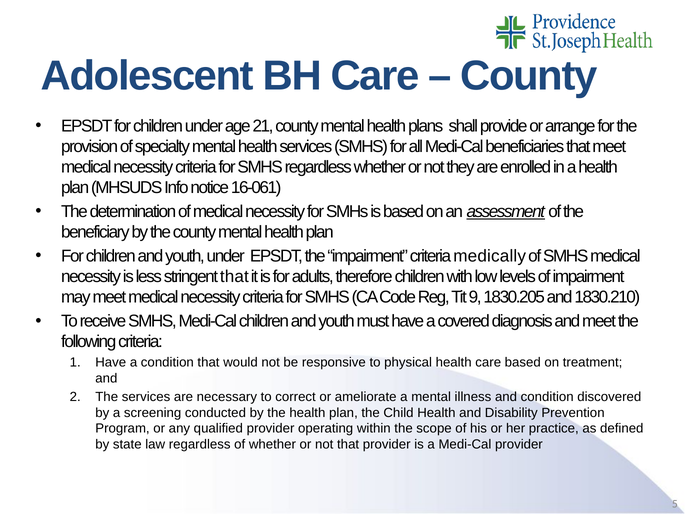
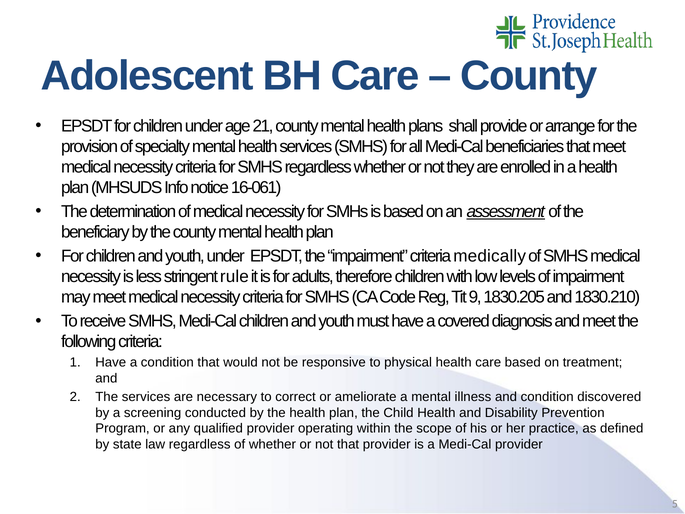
stringent that: that -> rule (234, 277)
